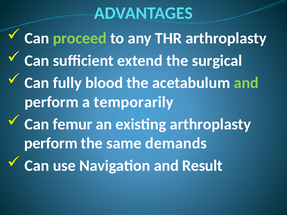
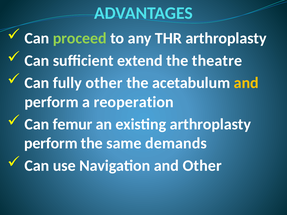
surgical: surgical -> theatre (217, 61)
fully blood: blood -> other (104, 83)
and colour: light green -> yellow (246, 83)
temporarily: temporarily -> reoperation (134, 102)
and Result: Result -> Other (202, 166)
